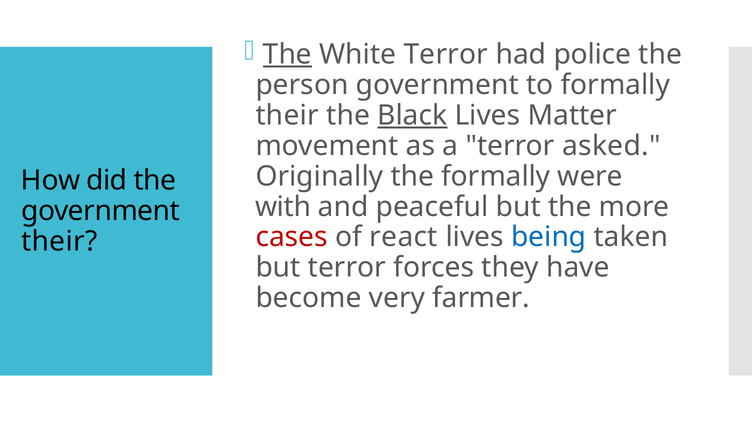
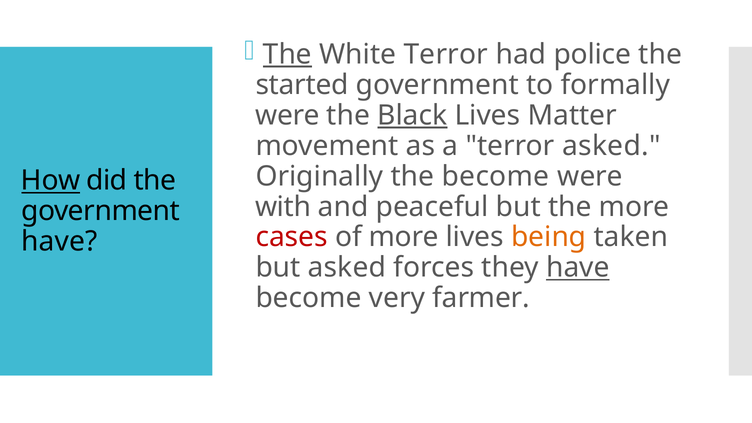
person: person -> started (302, 85)
their: their -> were (288, 115)
the formally: formally -> become (496, 176)
How underline: none -> present (51, 181)
of react: react -> more (404, 237)
being colour: blue -> orange (549, 237)
their: their -> have (59, 241)
but terror: terror -> asked (347, 268)
have underline: none -> present (578, 268)
